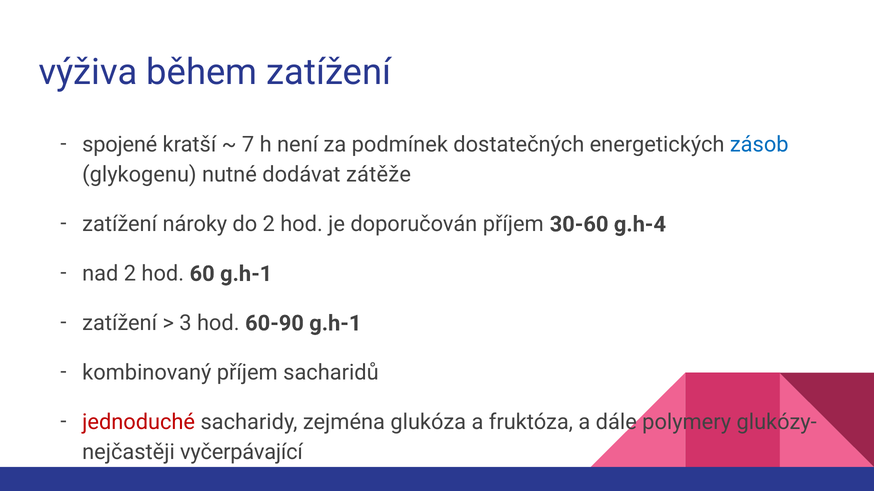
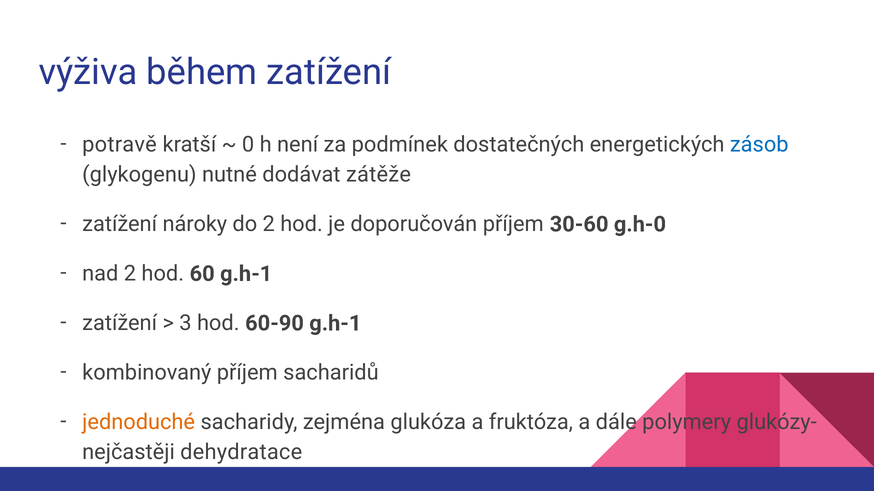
spojené: spojené -> potravě (120, 145)
7: 7 -> 0 (248, 145)
g.h-4: g.h-4 -> g.h-0 (640, 225)
jednoduché colour: red -> orange (139, 423)
vyčerpávající: vyčerpávající -> dehydratace (241, 453)
